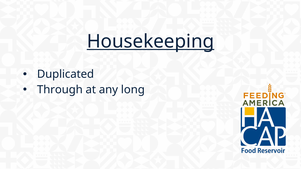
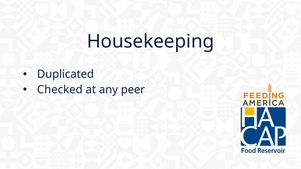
Housekeeping underline: present -> none (150, 42)
Through: Through -> Checked (60, 90)
long: long -> peer (133, 90)
